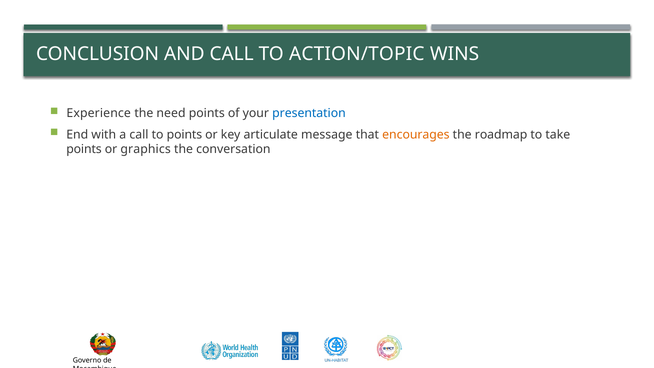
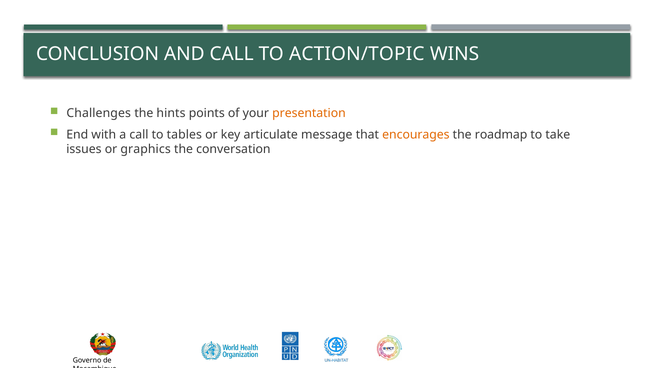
Experience: Experience -> Challenges (99, 113)
need: need -> hints (171, 113)
presentation colour: blue -> orange (309, 113)
to points: points -> tables (184, 135)
points: points -> issues (84, 149)
